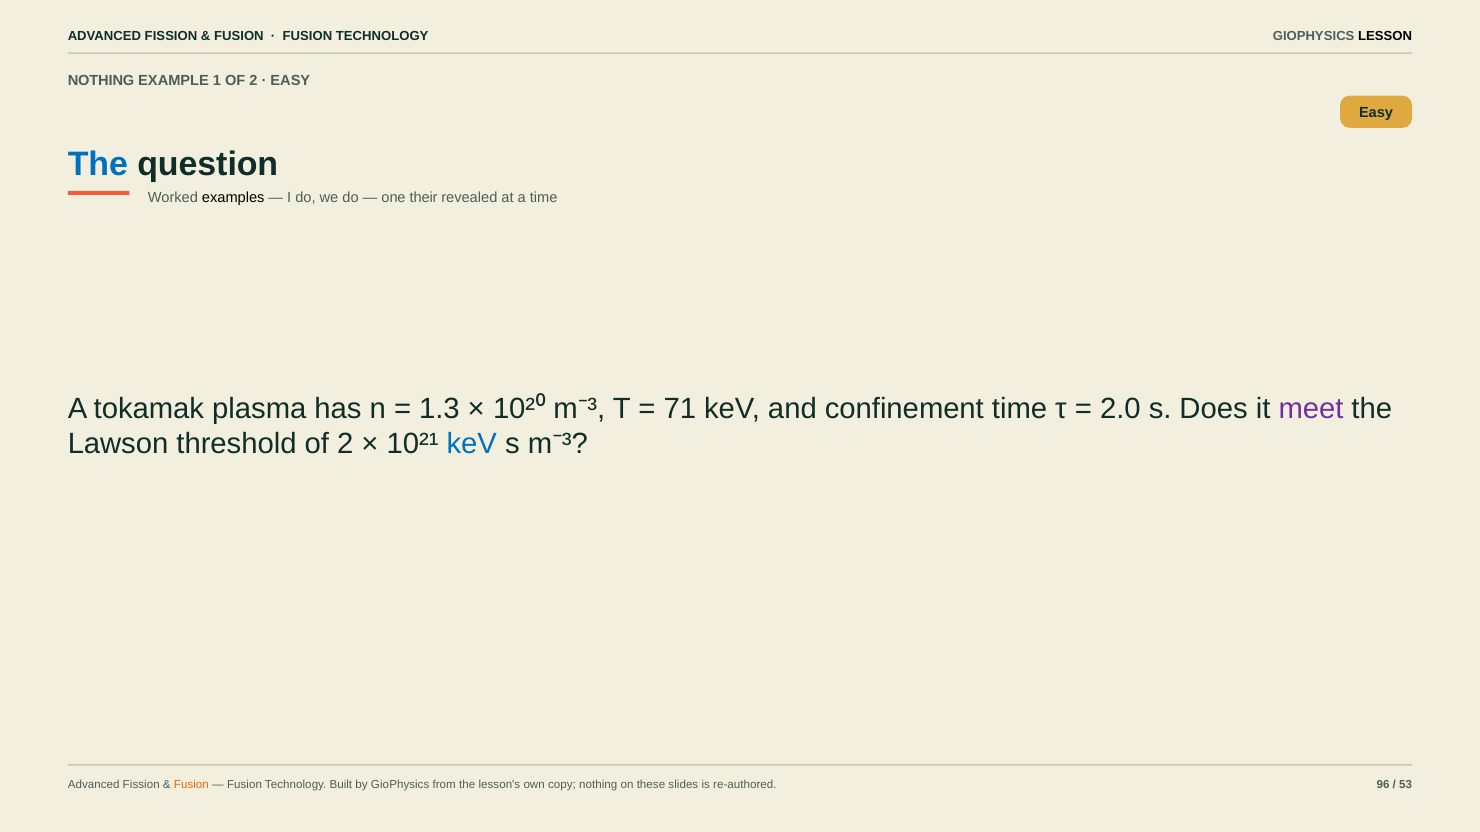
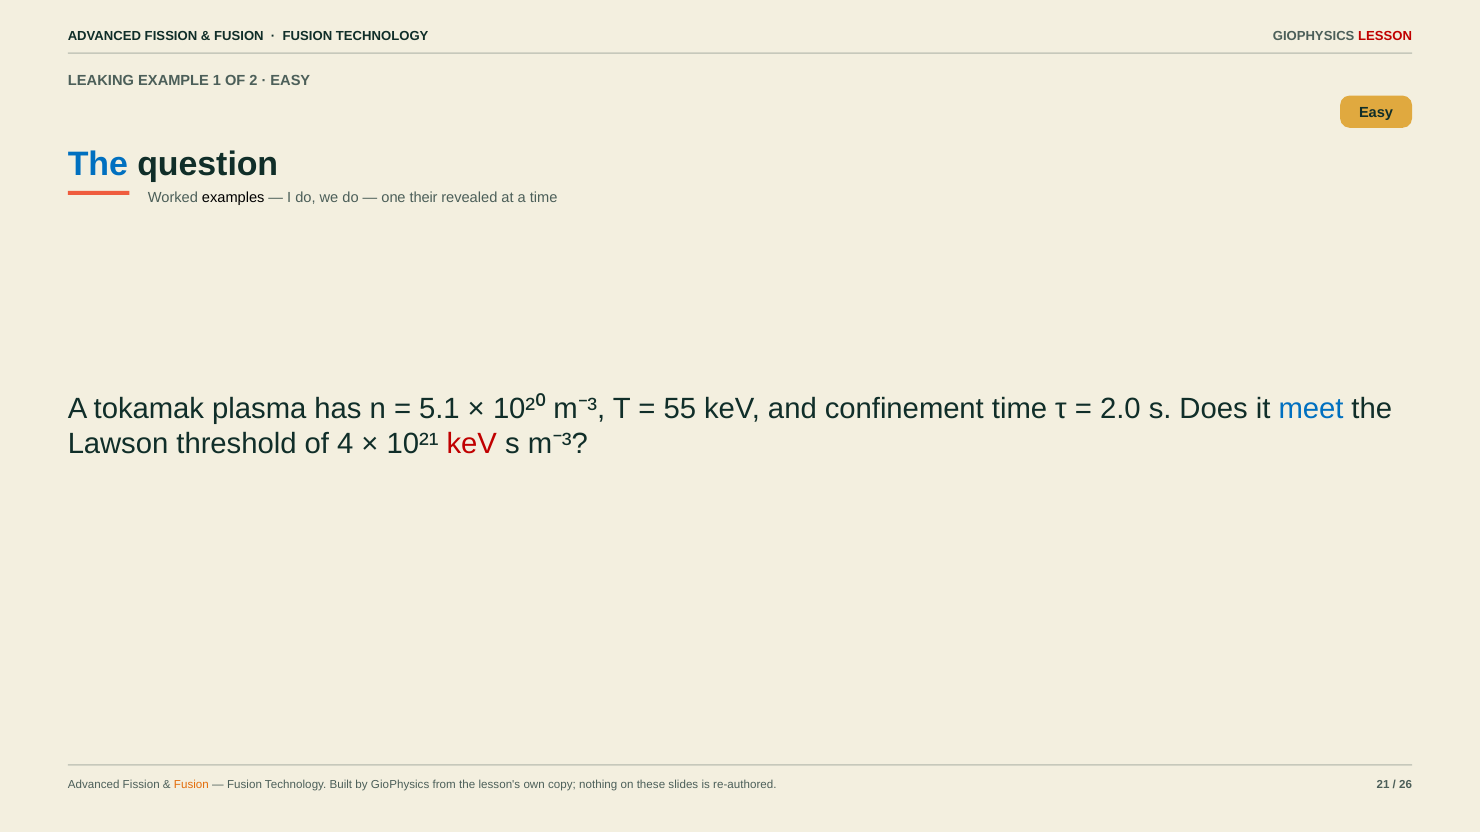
LESSON colour: black -> red (1385, 36)
NOTHING: NOTHING -> LEAKING (101, 81)
1.3: 1.3 -> 5.1 (439, 409)
71: 71 -> 55 (680, 409)
meet colour: purple -> blue (1311, 409)
threshold of 2: 2 -> 4 (345, 444)
keV colour: blue -> red (472, 444)
96: 96 -> 21 (1383, 785)
53: 53 -> 26 (1406, 785)
